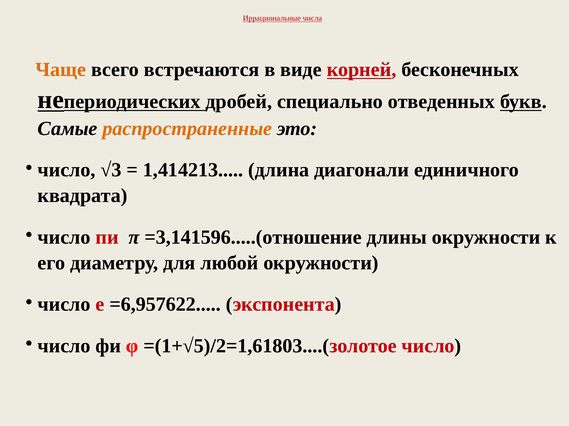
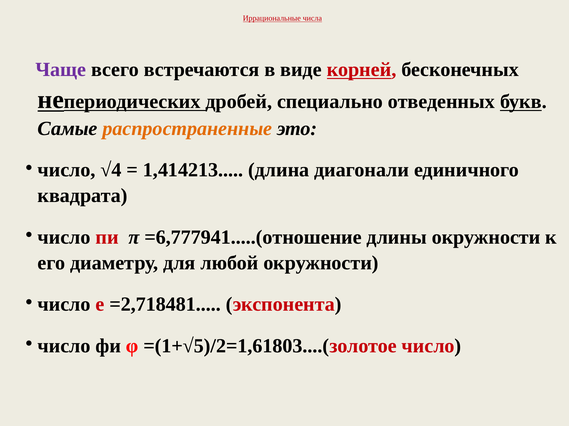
Чаще colour: orange -> purple (61, 70)
√3: √3 -> √4 (111, 170)
=3,141596.....(отношение: =3,141596.....(отношение -> =6,777941.....(отношение (253, 238)
=6,957622: =6,957622 -> =2,718481 (165, 305)
